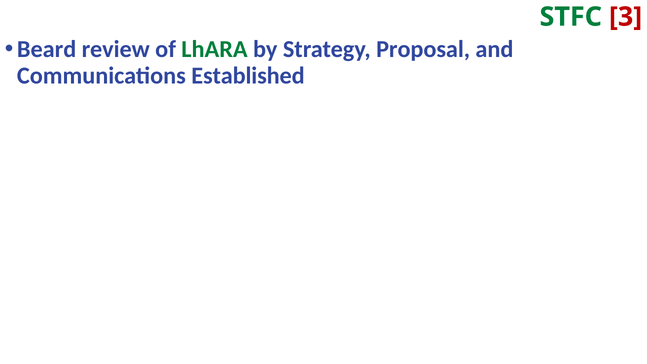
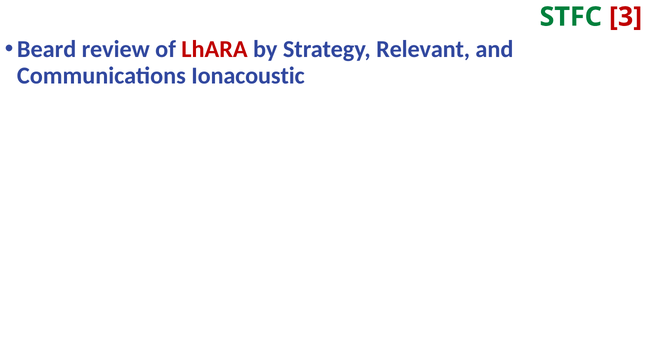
LhARA colour: green -> red (214, 49)
Proposal: Proposal -> Relevant (423, 49)
Established: Established -> Ionacoustic (248, 76)
